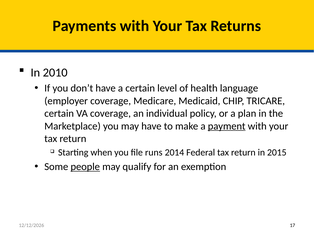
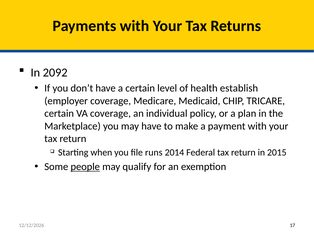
2010: 2010 -> 2092 (55, 73)
language: language -> establish (239, 88)
payment underline: present -> none (227, 126)
